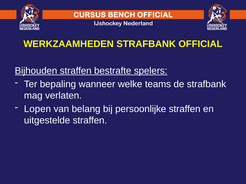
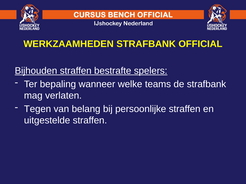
Lopen: Lopen -> Tegen (38, 109)
